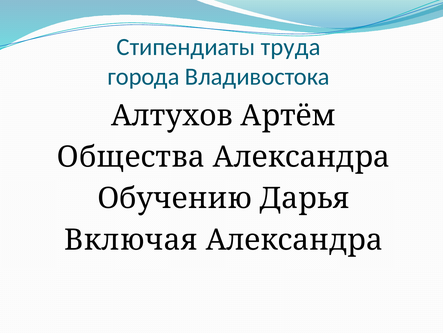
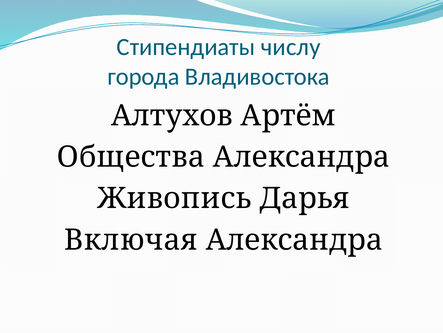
труда: труда -> числу (291, 47)
Обучению: Обучению -> Живопись (174, 198)
